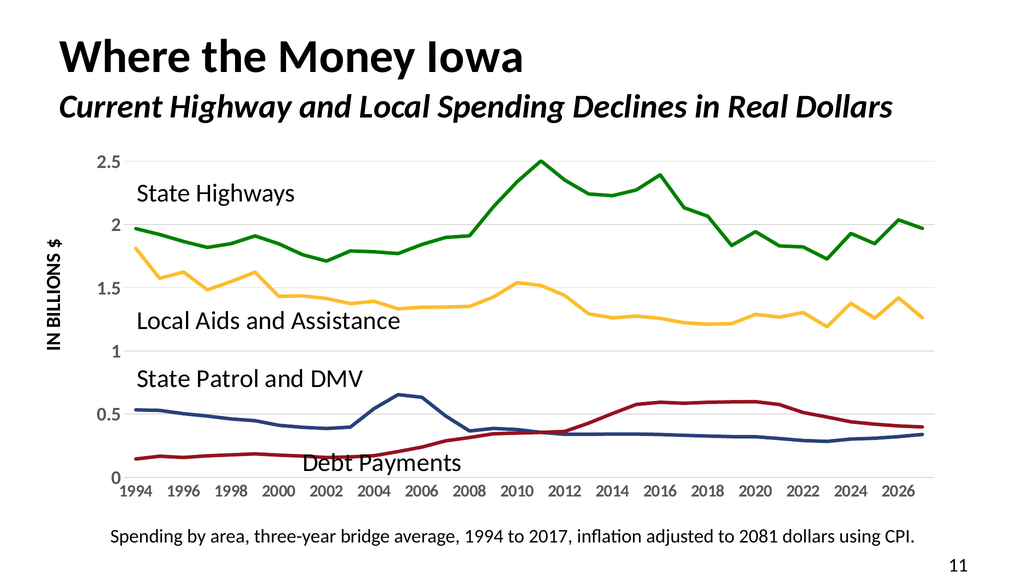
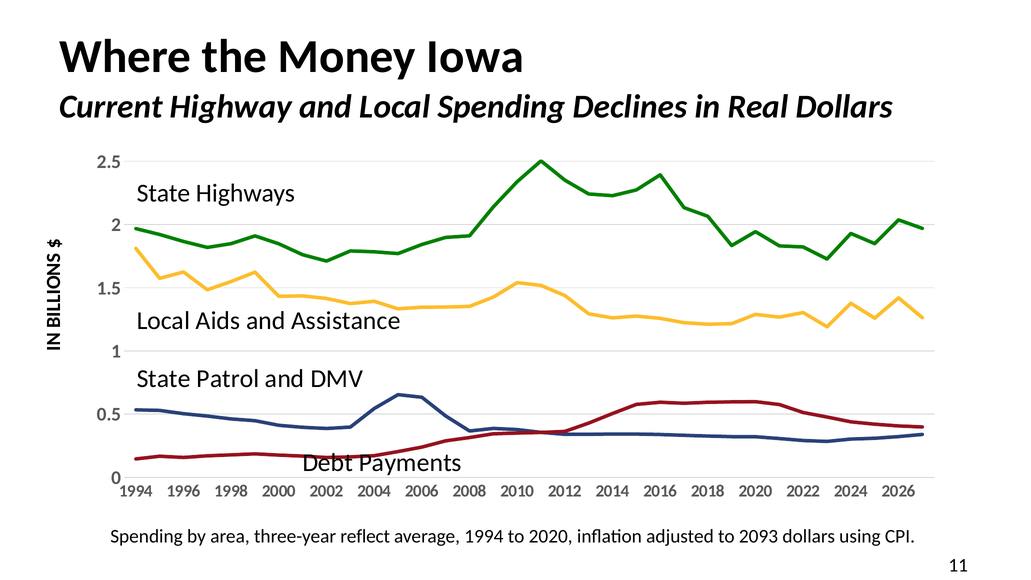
bridge: bridge -> reflect (365, 536)
to 2017: 2017 -> 2020 (551, 536)
2081: 2081 -> 2093 (759, 536)
